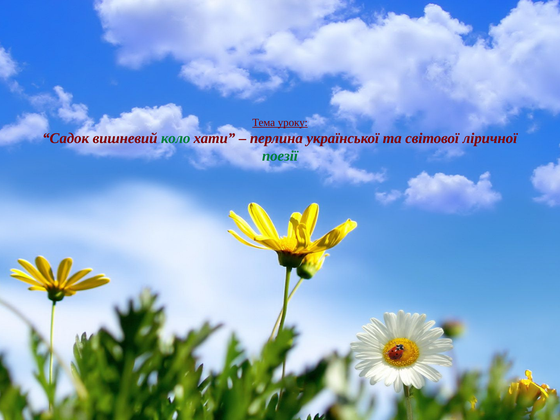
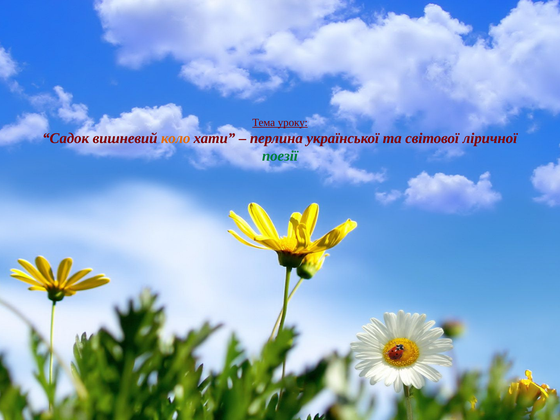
коло colour: green -> orange (176, 138)
